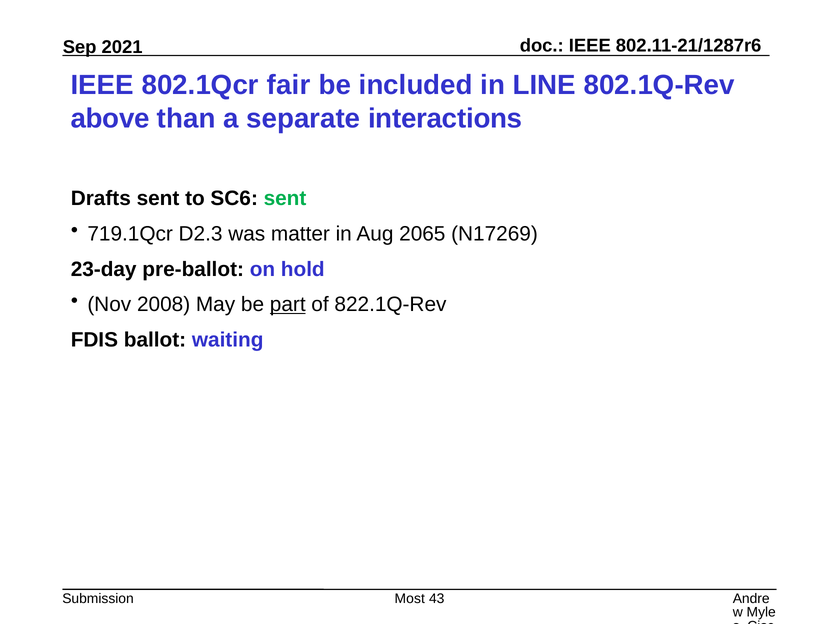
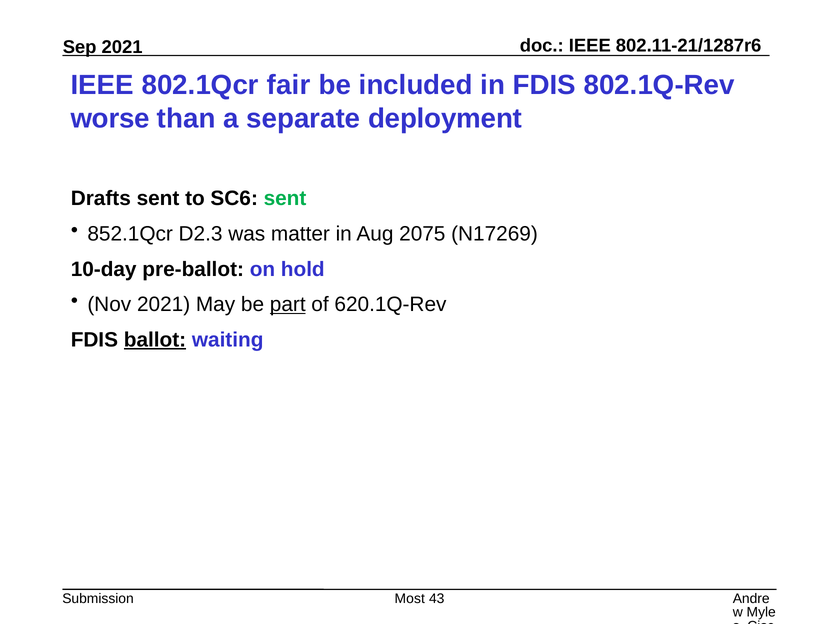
in LINE: LINE -> FDIS (544, 85)
above: above -> worse (110, 118)
interactions: interactions -> deployment (445, 118)
719.1Qcr: 719.1Qcr -> 852.1Qcr (130, 234)
2065: 2065 -> 2075 (422, 234)
23-day: 23-day -> 10-day (104, 269)
Nov 2008: 2008 -> 2021 (164, 305)
822.1Q-Rev: 822.1Q-Rev -> 620.1Q-Rev (390, 305)
ballot underline: none -> present (155, 340)
